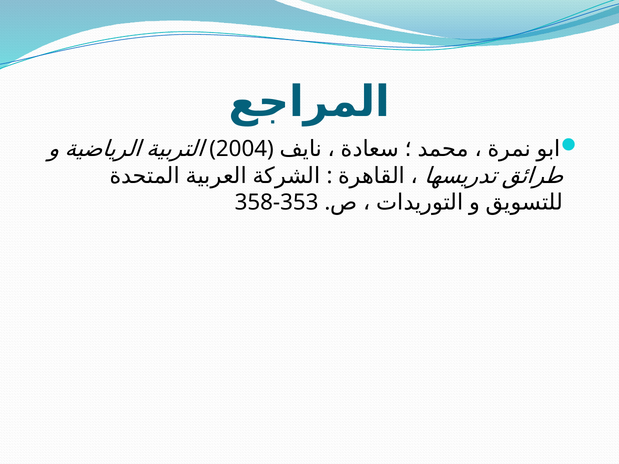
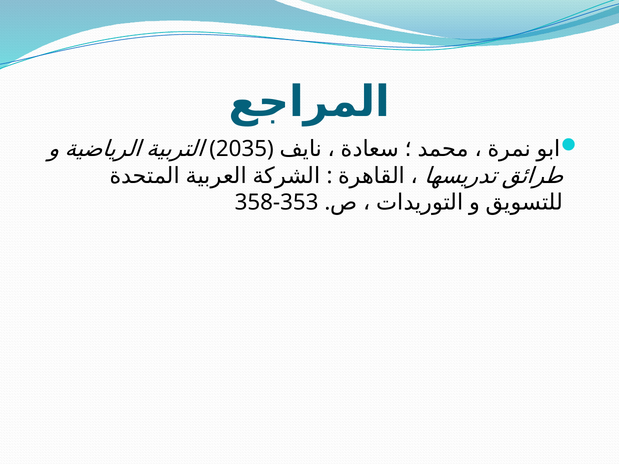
2004: 2004 -> 2035 (242, 149)
